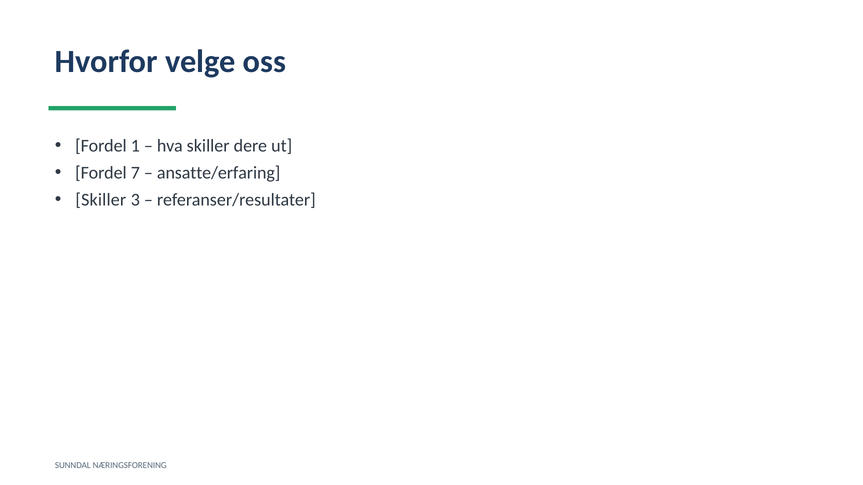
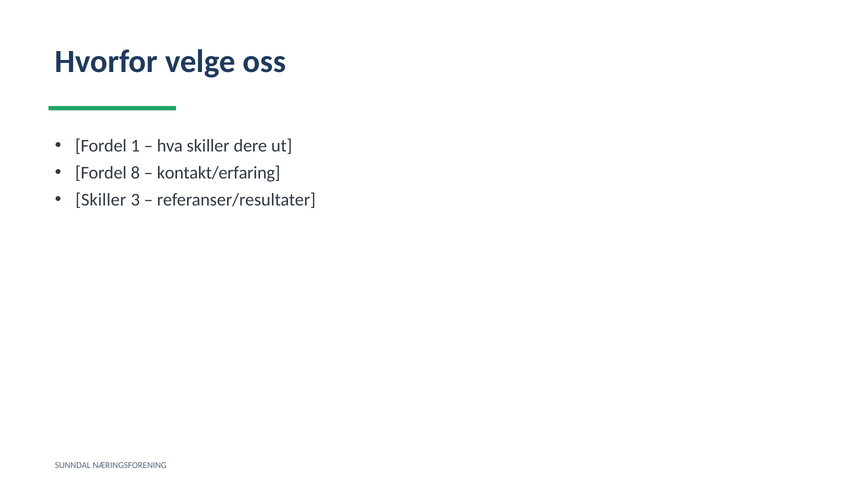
7: 7 -> 8 (135, 173)
ansatte/erfaring: ansatte/erfaring -> kontakt/erfaring (219, 173)
